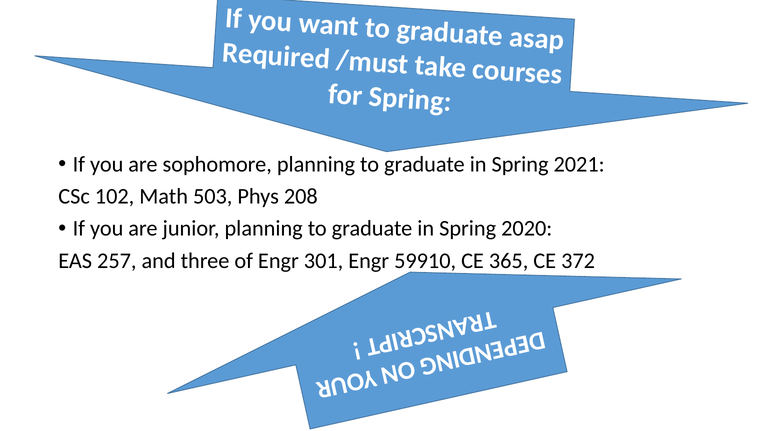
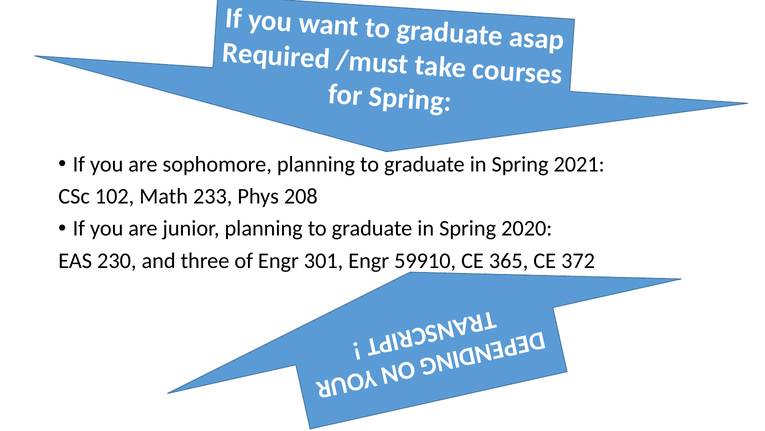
503: 503 -> 233 (213, 196)
257: 257 -> 230 (117, 260)
